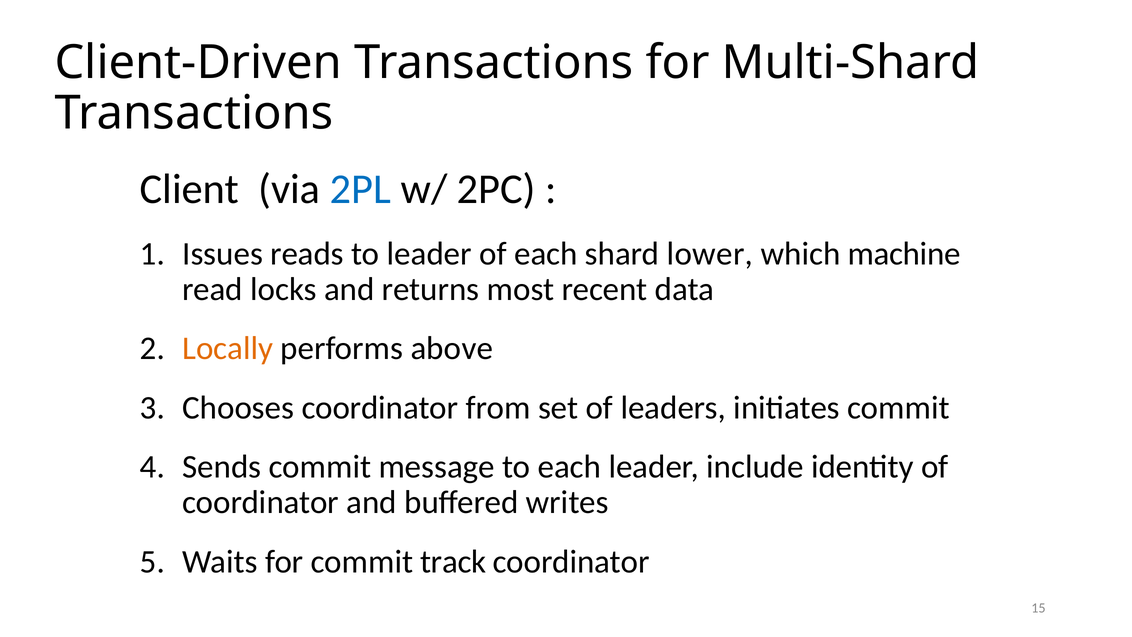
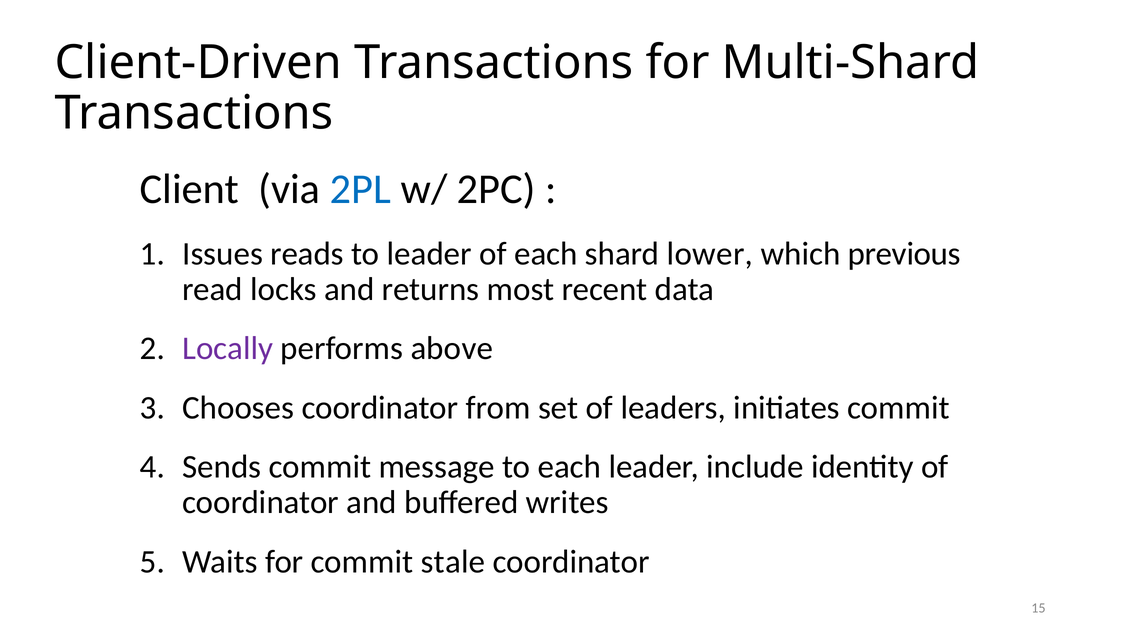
machine: machine -> previous (904, 254)
Locally colour: orange -> purple (228, 348)
track: track -> stale (453, 562)
